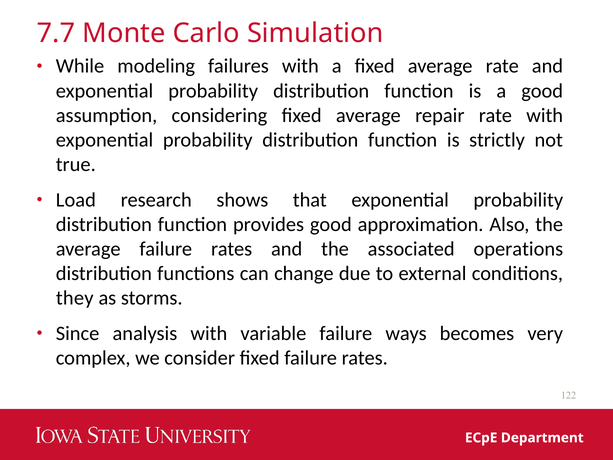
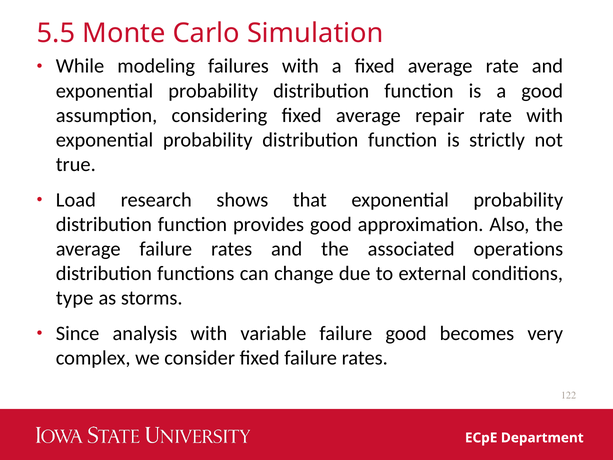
7.7: 7.7 -> 5.5 (56, 33)
they: they -> type (75, 298)
failure ways: ways -> good (406, 333)
